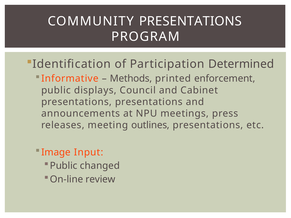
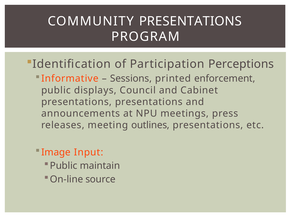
Determined: Determined -> Perceptions (241, 64)
Methods: Methods -> Sessions (131, 79)
changed: changed -> maintain (100, 166)
review: review -> source (101, 180)
